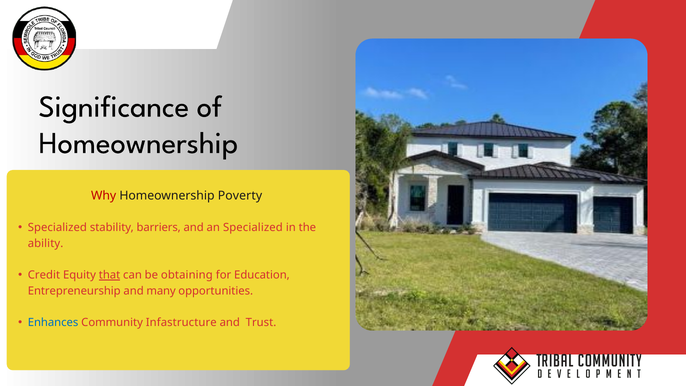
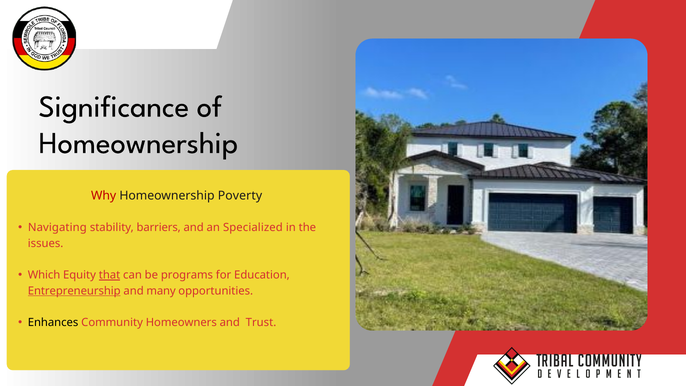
Specialized: Specialized -> Navigating (57, 228)
ability: ability -> issues (46, 243)
Credit: Credit -> Which (44, 275)
obtaining: obtaining -> programs (187, 275)
Entrepreneurship underline: none -> present (74, 291)
Enhances colour: blue -> black (53, 323)
Infastructure: Infastructure -> Homeowners (181, 323)
